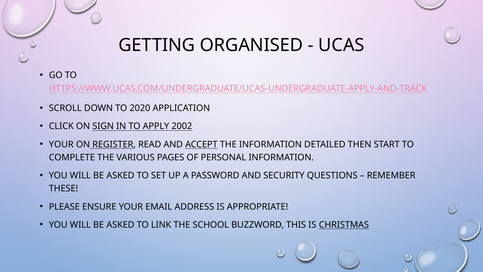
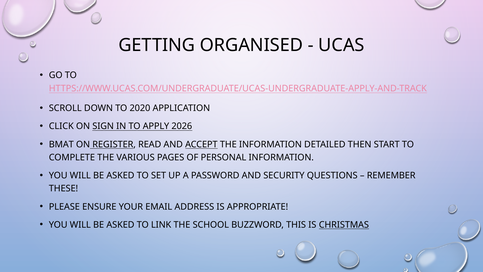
2002: 2002 -> 2026 (182, 126)
YOUR: YOUR -> BMAT (61, 144)
